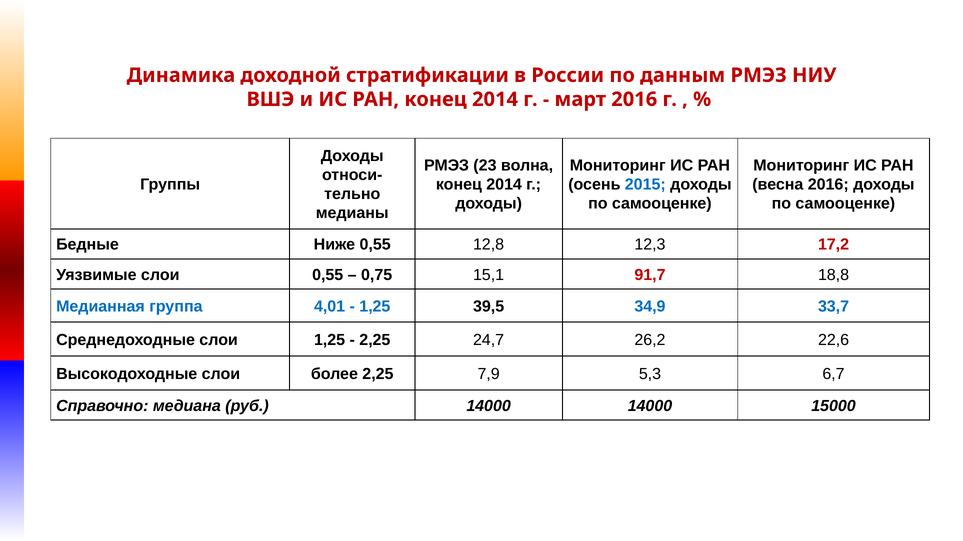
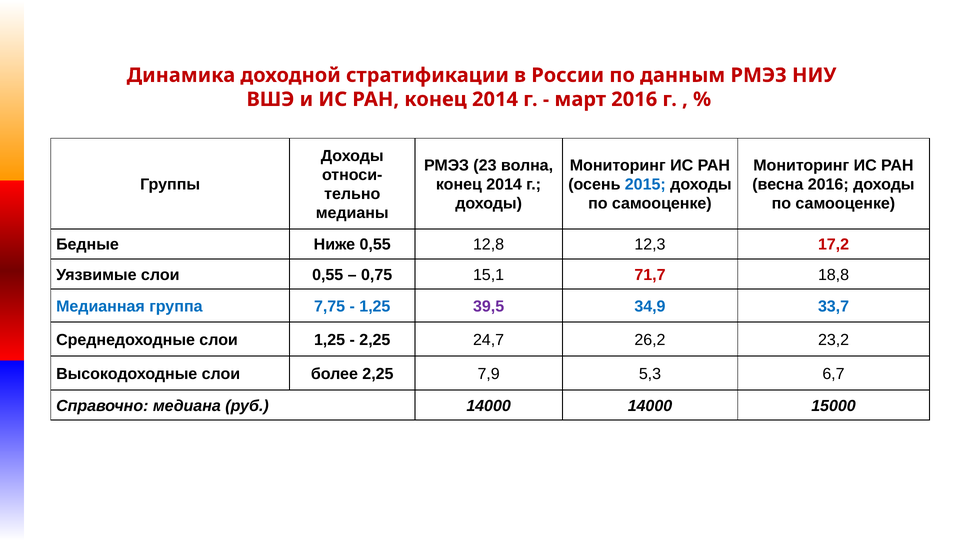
91,7: 91,7 -> 71,7 (650, 275)
4,01: 4,01 -> 7,75 (330, 307)
39,5 colour: black -> purple (489, 307)
22,6: 22,6 -> 23,2 (834, 340)
